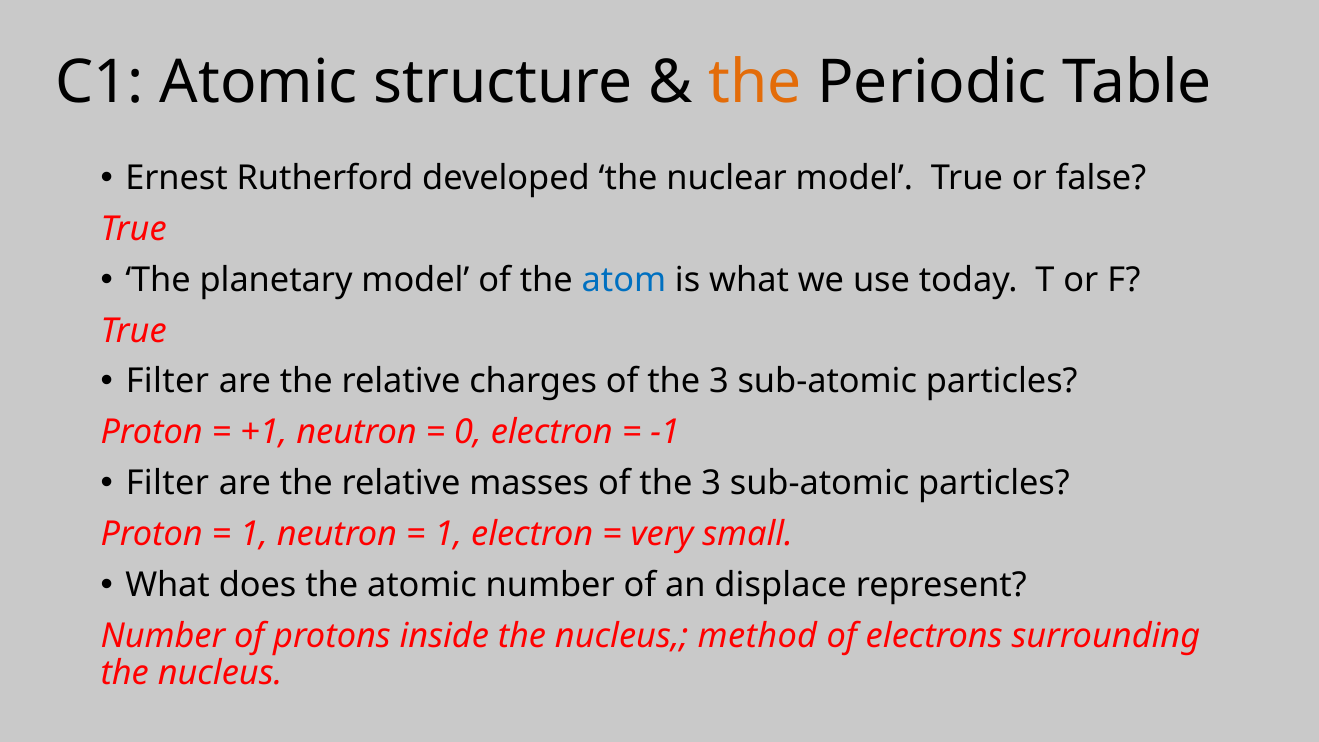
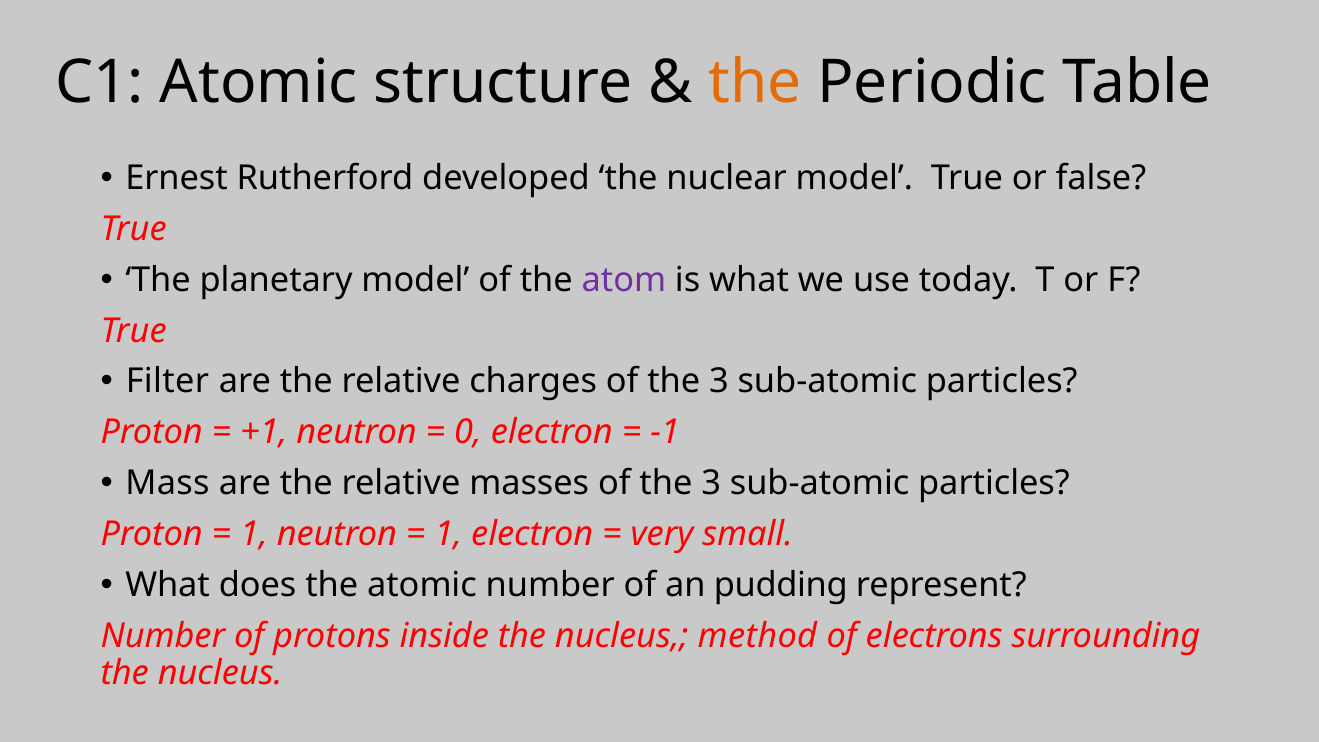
atom colour: blue -> purple (624, 280)
Filter: Filter -> Mass (167, 483)
displace: displace -> pudding (781, 585)
